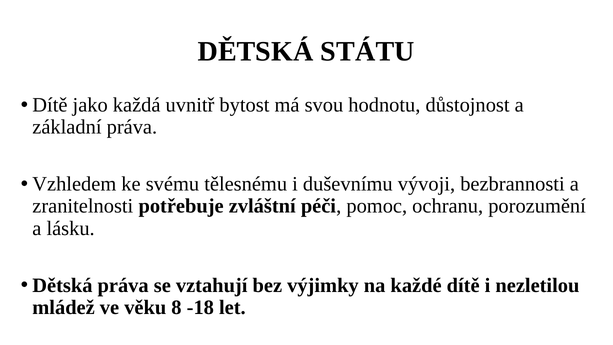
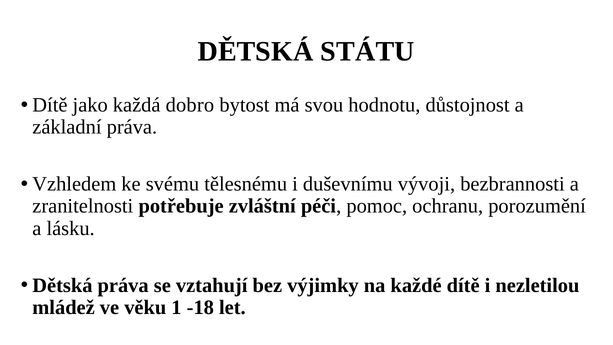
uvnitř: uvnitř -> dobro (190, 105)
8: 8 -> 1 (176, 307)
